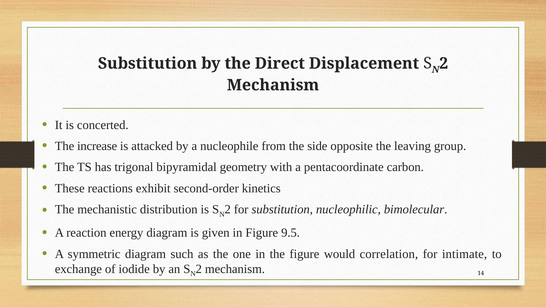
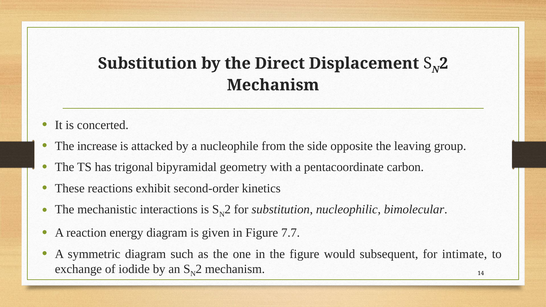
distribution: distribution -> interactions (169, 210)
9.5: 9.5 -> 7.7 (291, 233)
correlation: correlation -> subsequent (389, 254)
